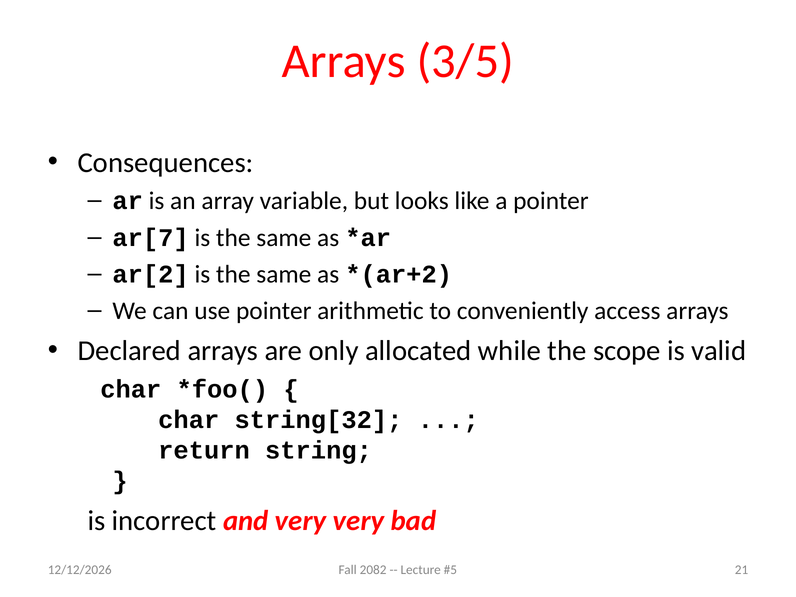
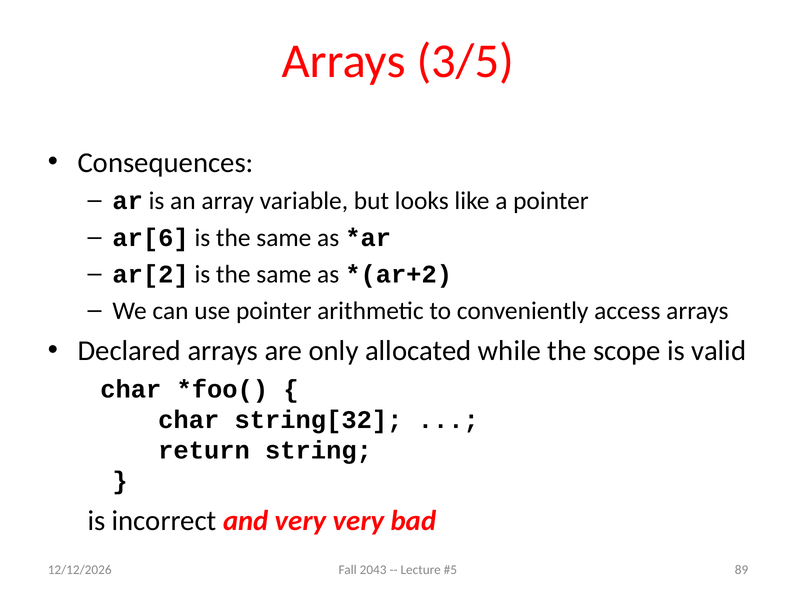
ar[7: ar[7 -> ar[6 (151, 238)
2082: 2082 -> 2043 (373, 570)
21: 21 -> 89 (742, 570)
